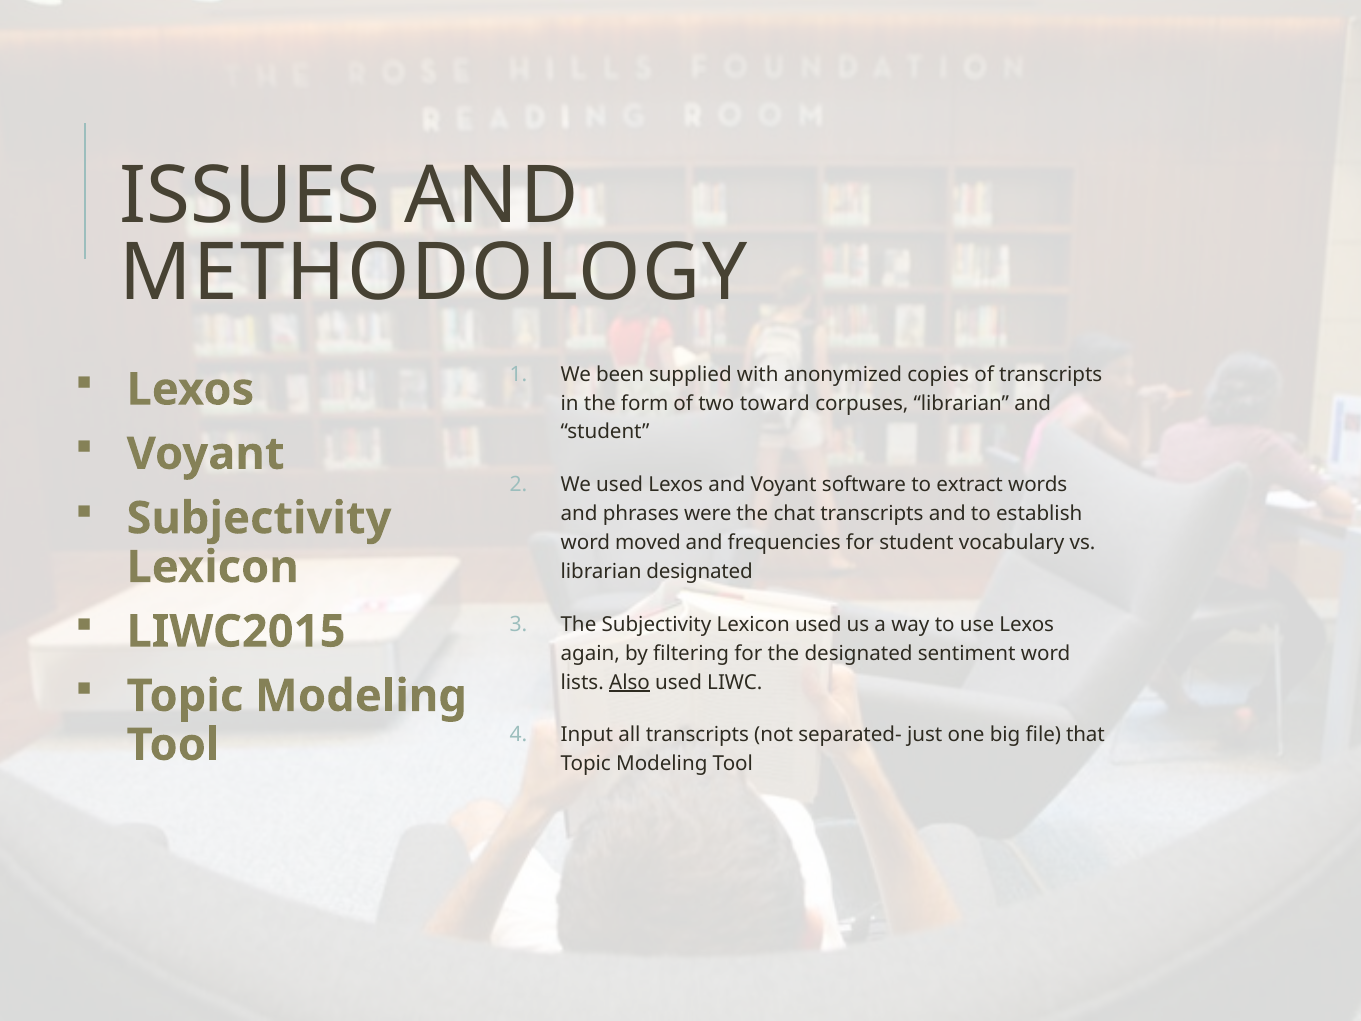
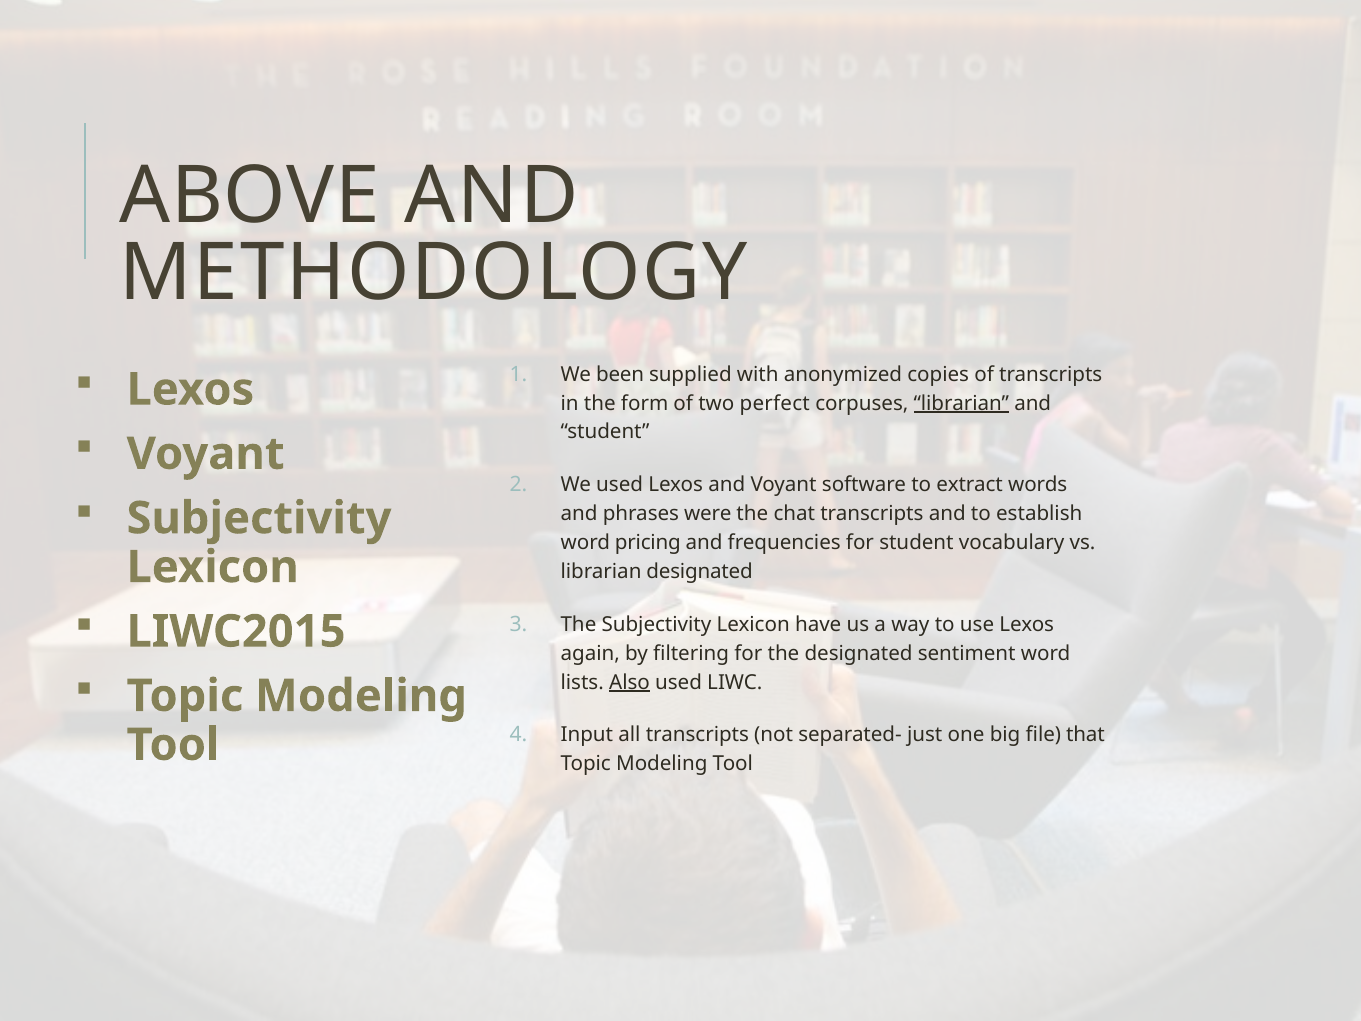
ISSUES: ISSUES -> ABOVE (250, 197)
toward: toward -> perfect (775, 403)
librarian underline: none -> present (961, 403)
moved: moved -> pricing (648, 543)
Lexicon used: used -> have (818, 624)
